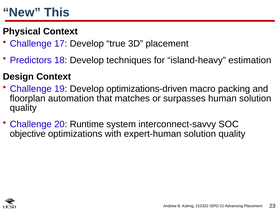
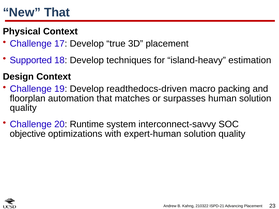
New This: This -> That (57, 12)
Predictors: Predictors -> Supported (31, 60)
optimizations-driven: optimizations-driven -> readthedocs-driven (147, 89)
